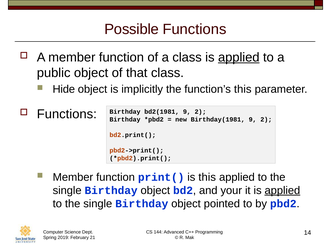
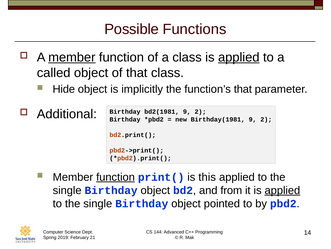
member underline: none -> present (72, 57)
public: public -> called (54, 73)
function’s this: this -> that (243, 89)
Functions: Functions -> Additional (67, 114)
function underline: none -> present (116, 177)
your: your -> from (231, 190)
